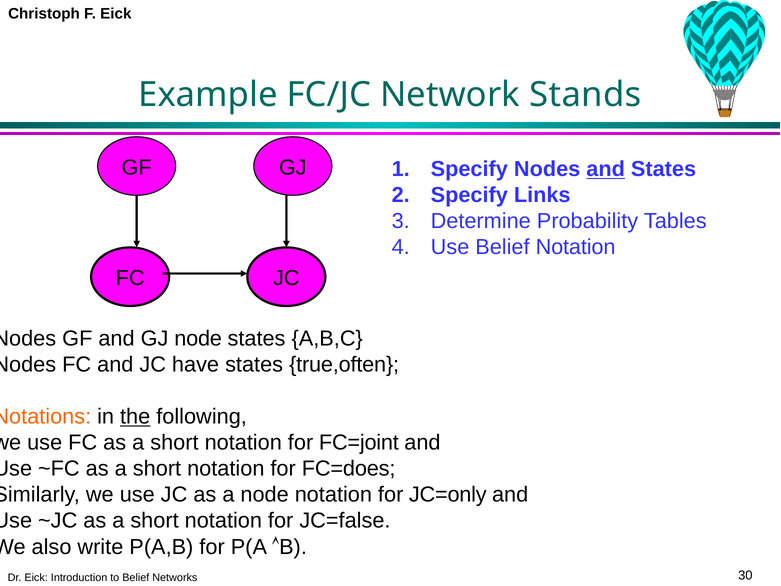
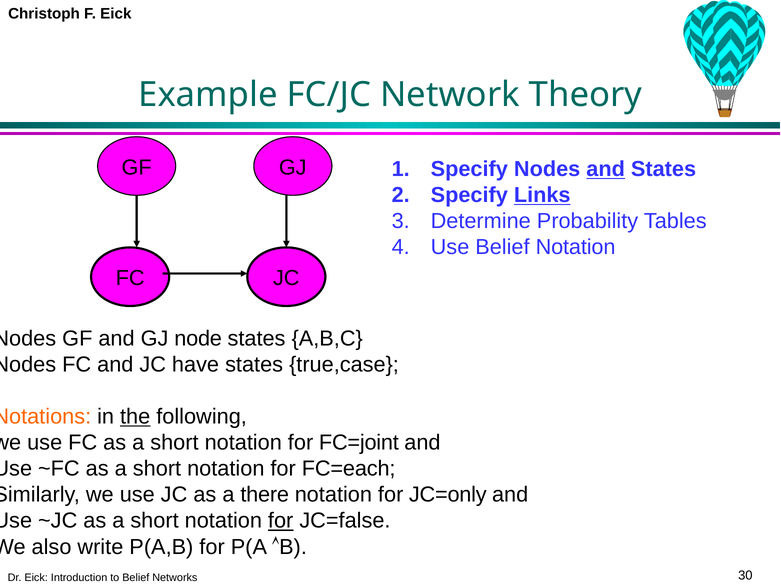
Stands: Stands -> Theory (586, 95)
Links underline: none -> present (542, 195)
true,often: true,often -> true,case (344, 364)
FC=does: FC=does -> FC=each (349, 468)
a node: node -> there (265, 495)
for underline: none -> present (281, 521)
